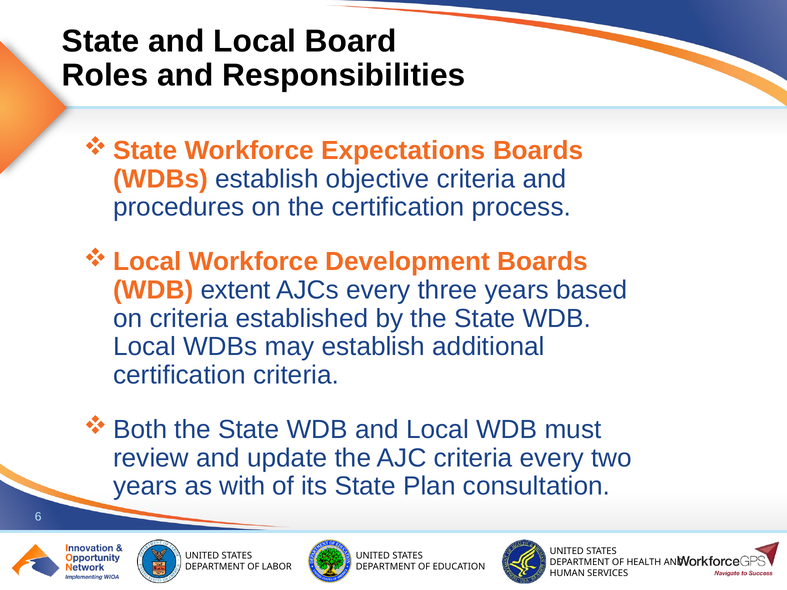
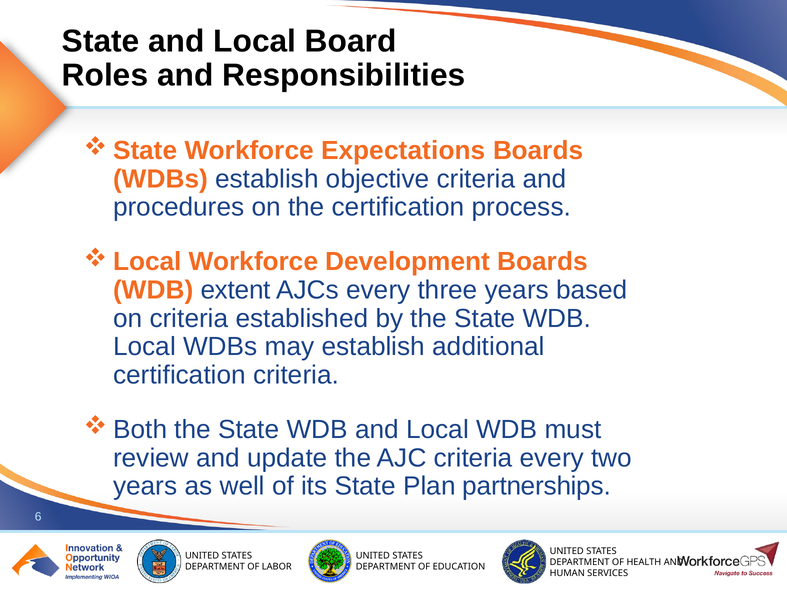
with: with -> well (242, 486)
consultation: consultation -> partnerships (537, 486)
